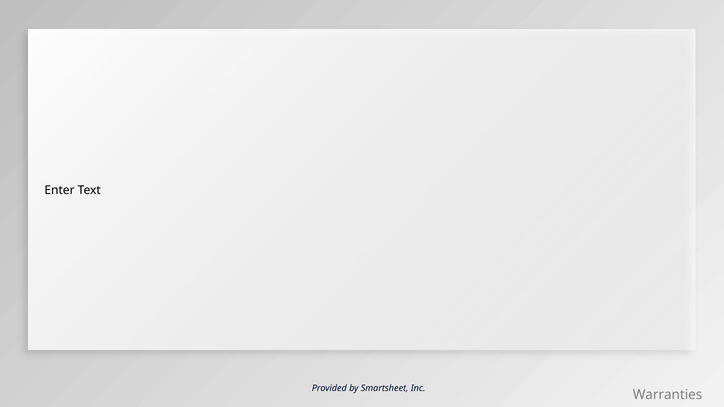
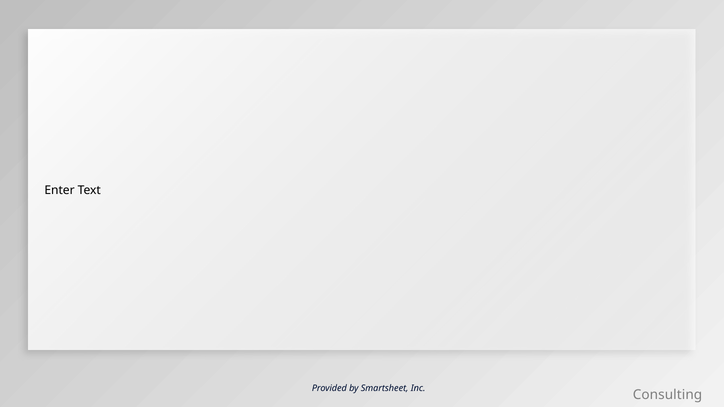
Warranties: Warranties -> Consulting (667, 395)
